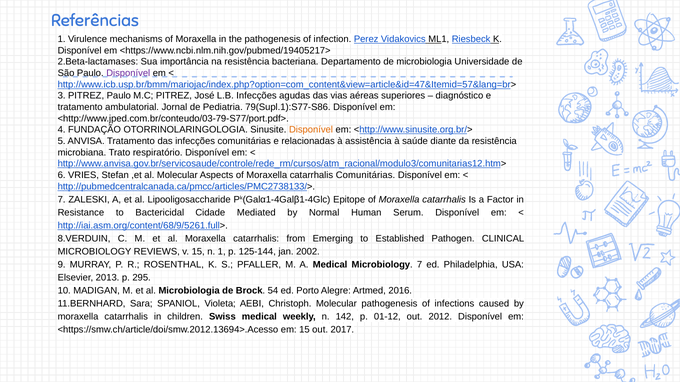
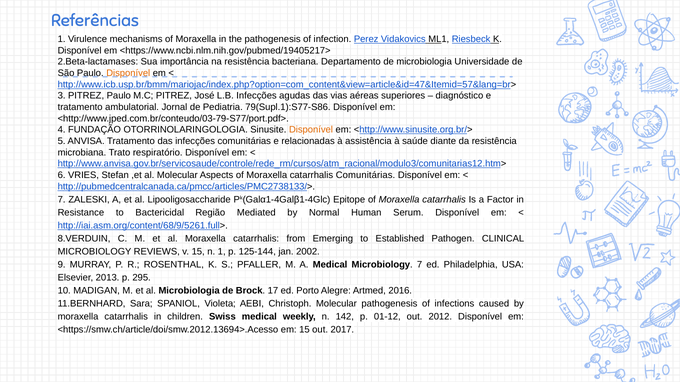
Disponível colour: purple -> orange (128, 73)
Cidade: Cidade -> Região (210, 213)
54: 54 -> 17 (273, 291)
